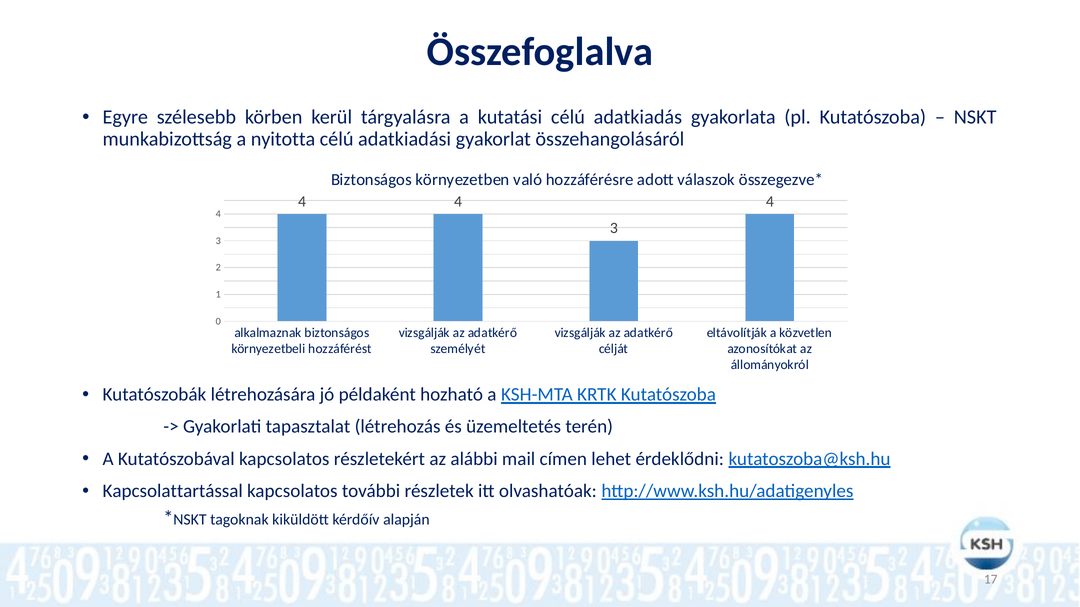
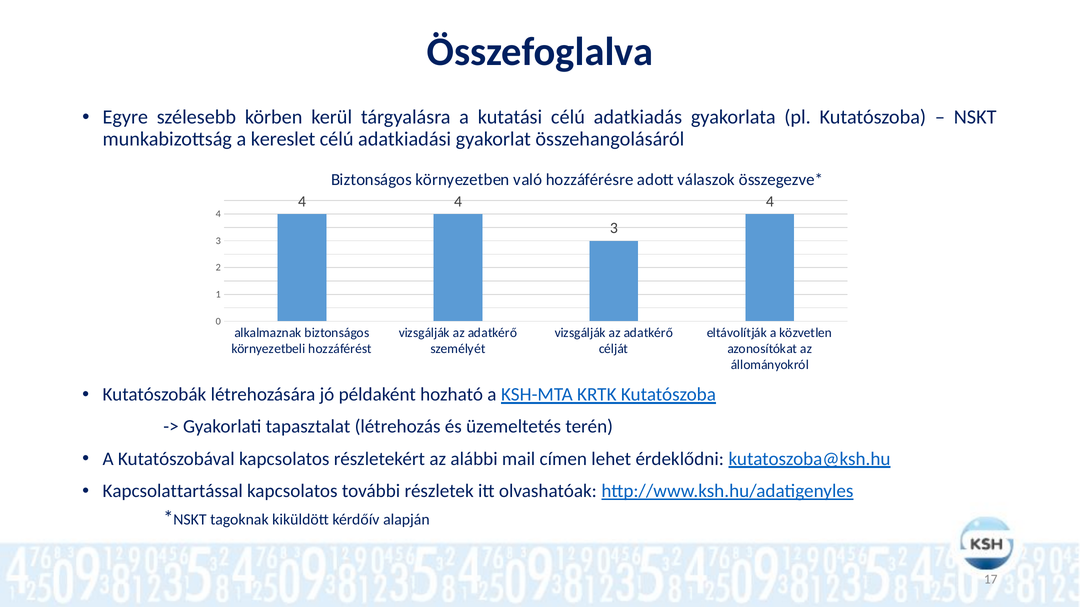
nyitotta: nyitotta -> kereslet (283, 139)
